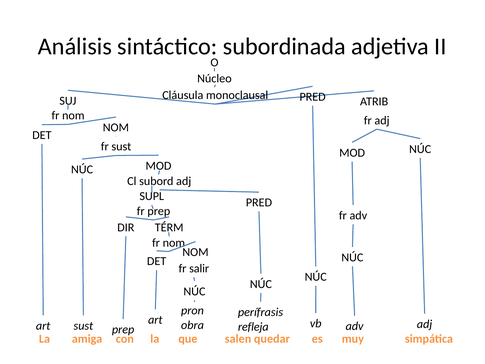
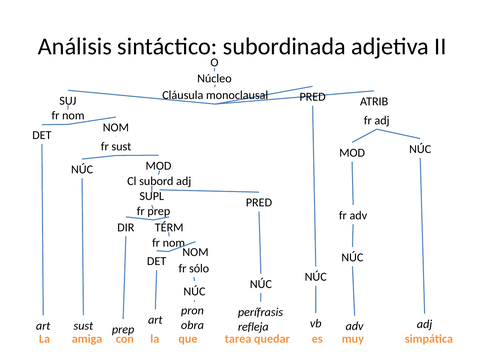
salir: salir -> sólo (199, 268)
salen: salen -> tarea (238, 339)
